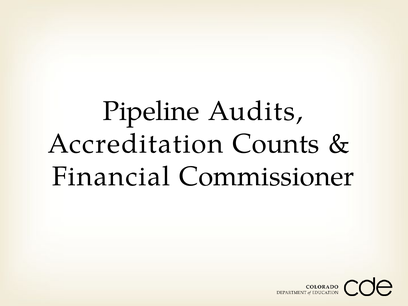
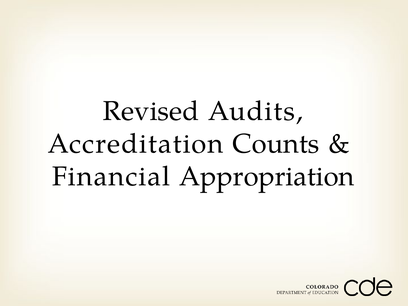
Pipeline: Pipeline -> Revised (151, 111)
Commissioner: Commissioner -> Appropriation (267, 177)
